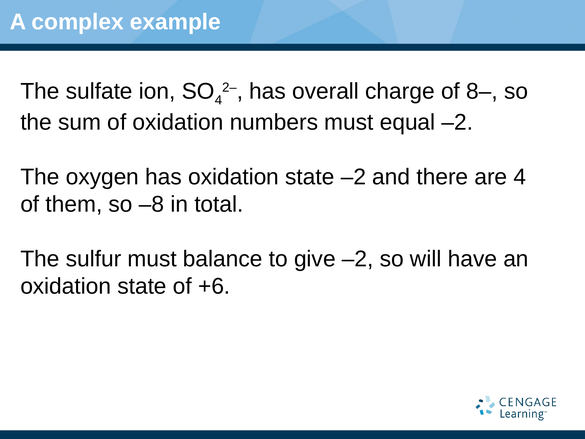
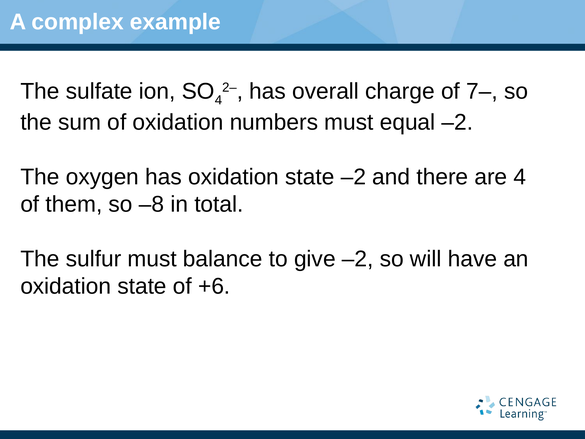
8–: 8– -> 7– (482, 91)
